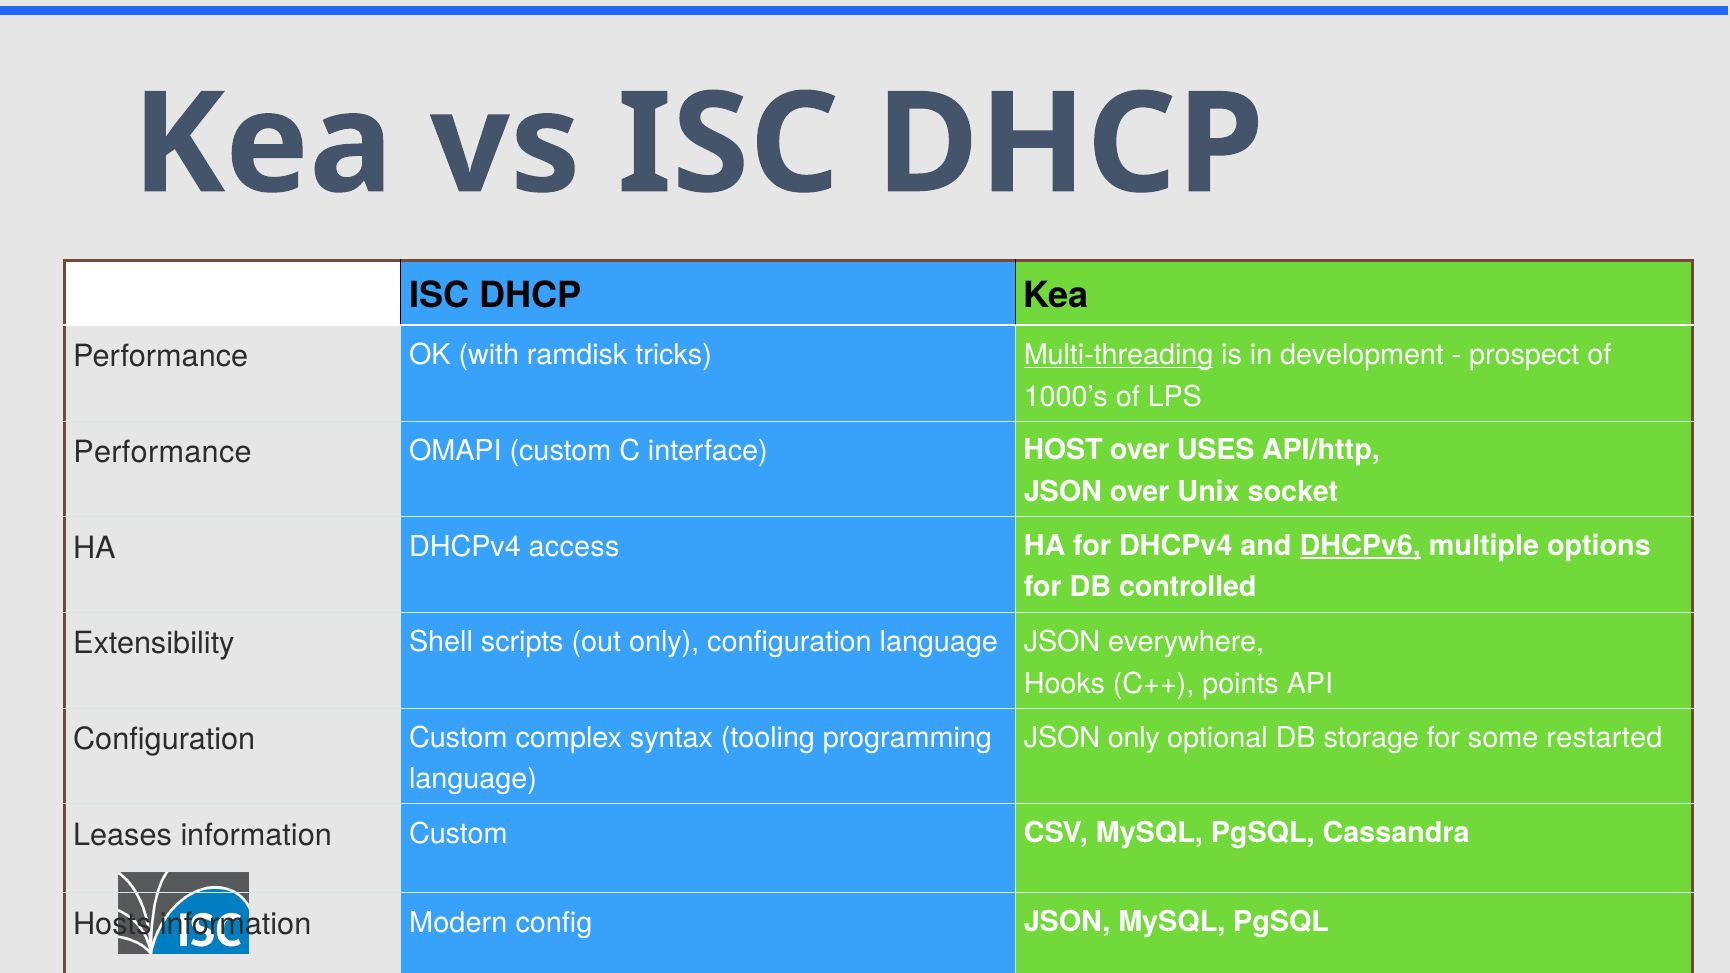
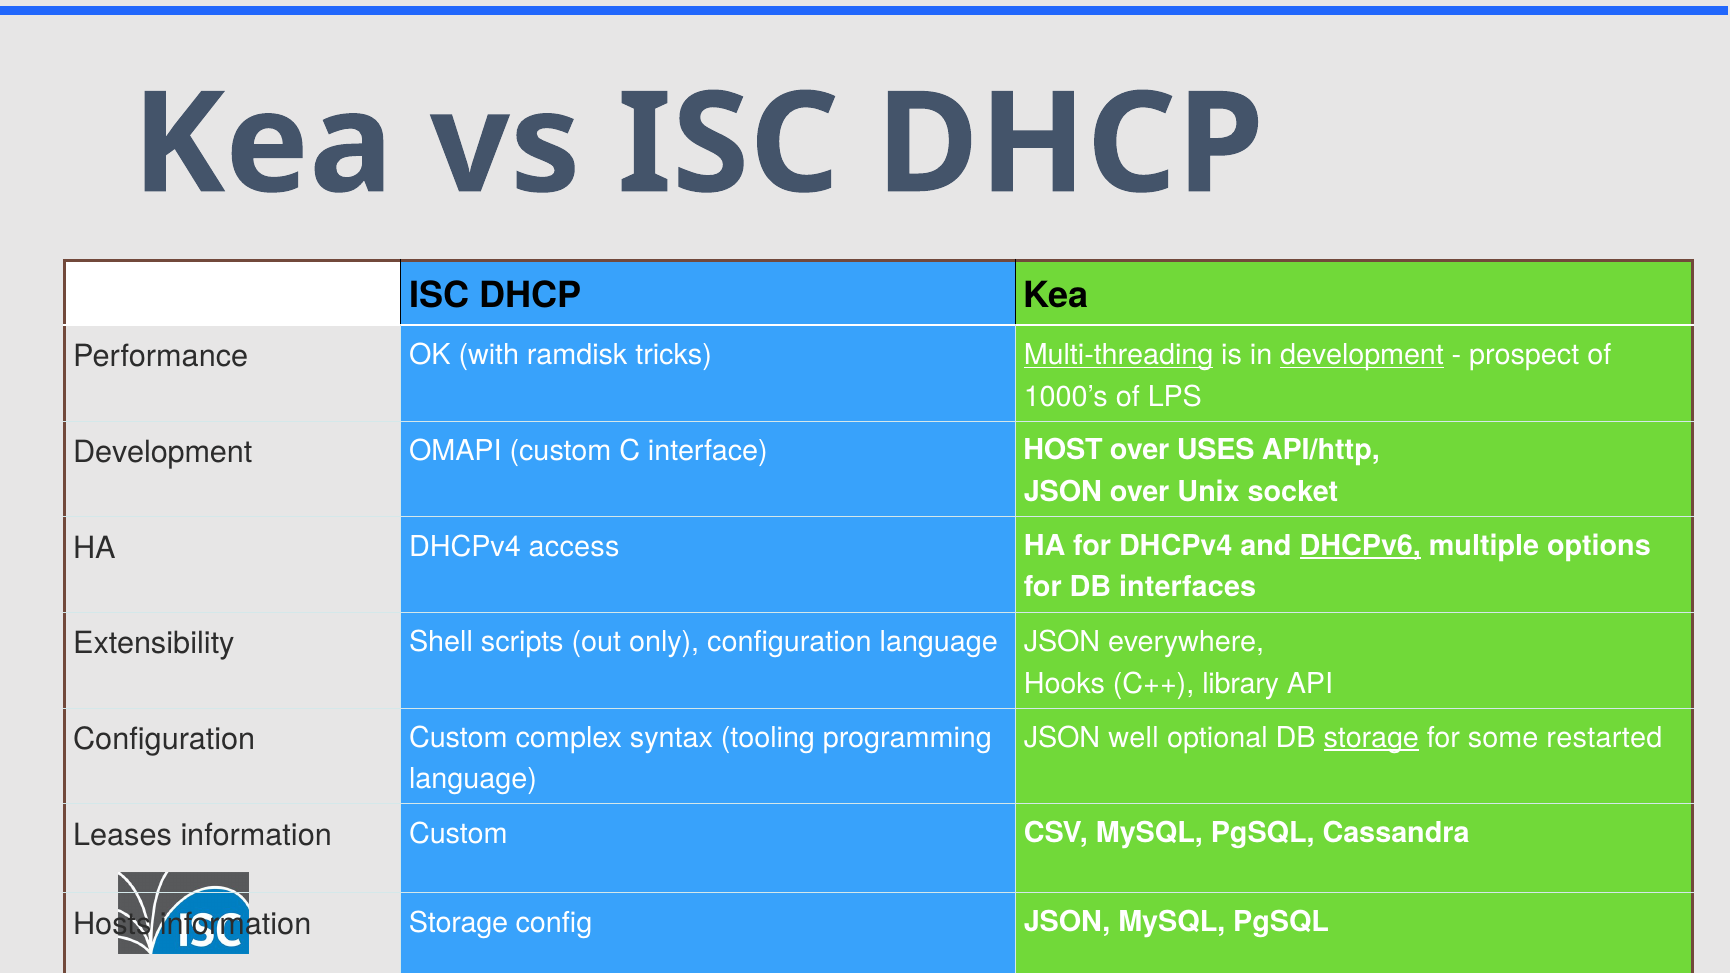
development underline: none -> present (1362, 355)
Performance: Performance -> Development (163, 452)
controlled: controlled -> interfaces (1188, 587)
points: points -> library (1241, 684)
JSON only: only -> well (1134, 738)
storage underline: none -> present (1371, 738)
information Modern: Modern -> Storage (459, 923)
